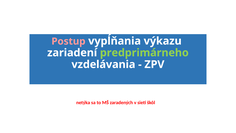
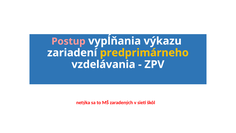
predprimárneho colour: light green -> yellow (144, 53)
